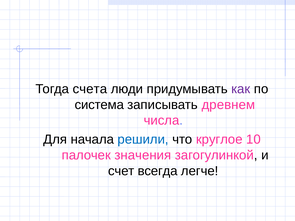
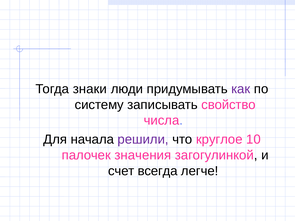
счета: счета -> знаки (90, 89)
система: система -> систему (99, 105)
древнем: древнем -> свойство (228, 105)
решили colour: blue -> purple (143, 140)
